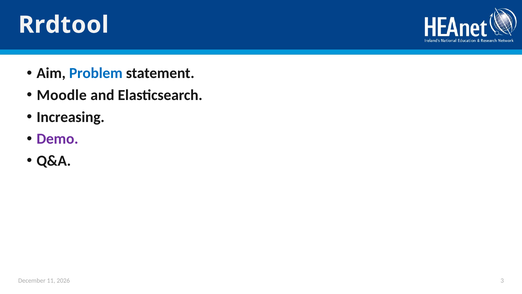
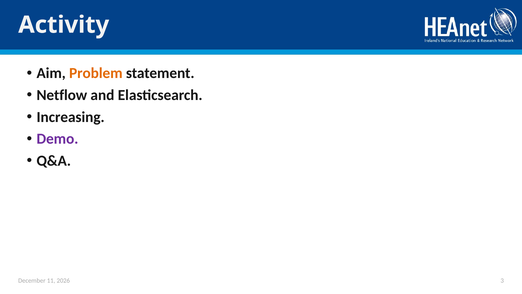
Rrdtool: Rrdtool -> Activity (64, 25)
Problem colour: blue -> orange (96, 73)
Moodle: Moodle -> Netflow (62, 95)
